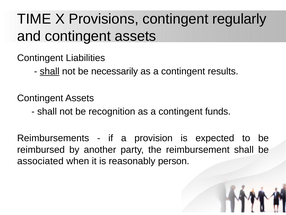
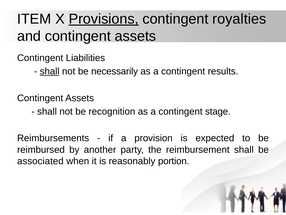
TIME: TIME -> ITEM (34, 19)
Provisions underline: none -> present (104, 19)
regularly: regularly -> royalties (239, 19)
funds: funds -> stage (218, 111)
person: person -> portion (174, 161)
